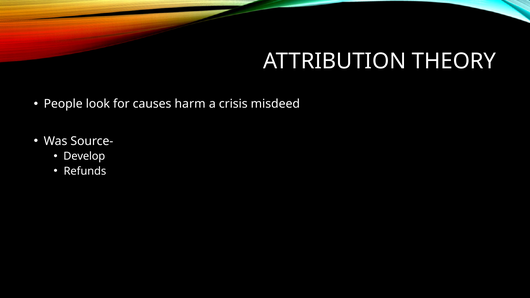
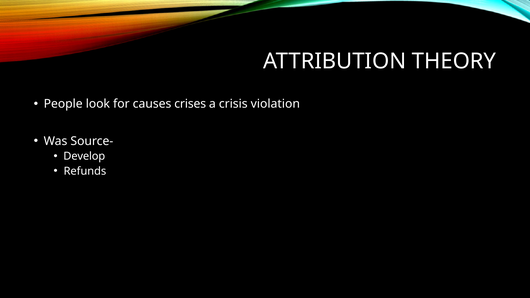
harm: harm -> crises (190, 104)
misdeed: misdeed -> violation (275, 104)
